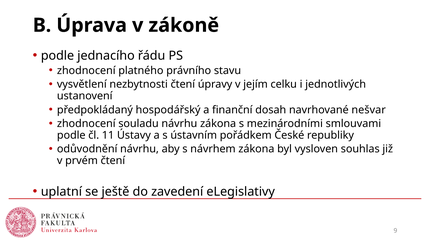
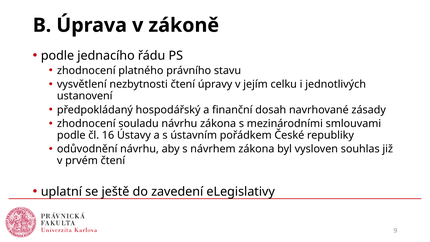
nešvar: nešvar -> zásady (369, 110)
11: 11 -> 16 (108, 135)
